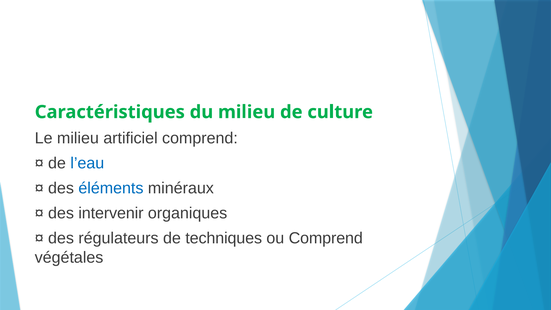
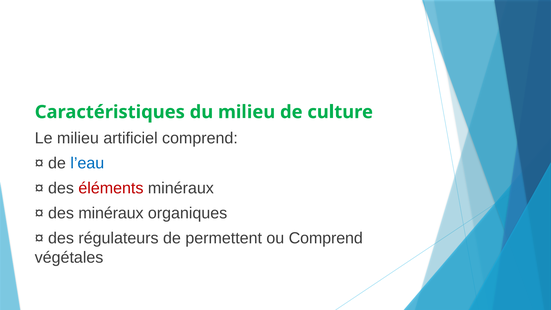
éléments colour: blue -> red (111, 188)
des intervenir: intervenir -> minéraux (111, 213)
techniques: techniques -> permettent (224, 238)
